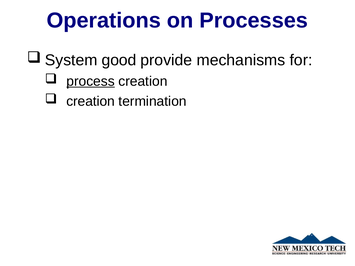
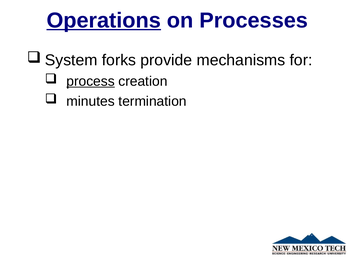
Operations underline: none -> present (104, 20)
good: good -> forks (119, 60)
creation: creation -> minutes (91, 101)
